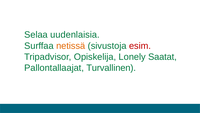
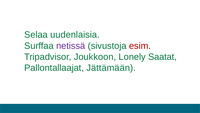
netissä colour: orange -> purple (71, 46)
Opiskelija: Opiskelija -> Joukkoon (95, 57)
Turvallinen: Turvallinen -> Jättämään (111, 68)
